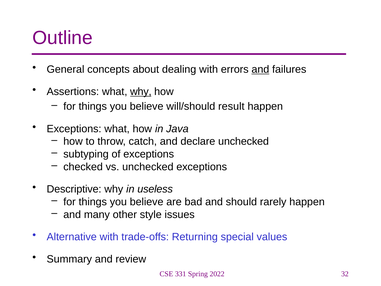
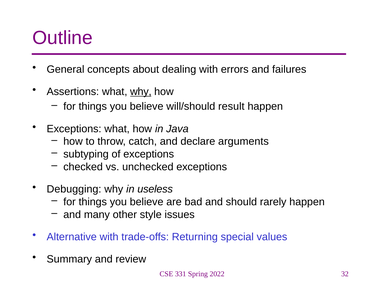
and underline: present -> none (260, 69)
declare unchecked: unchecked -> arguments (243, 141)
Descriptive: Descriptive -> Debugging (74, 189)
